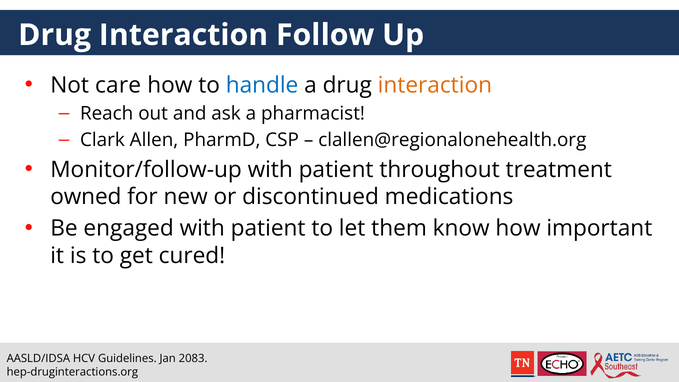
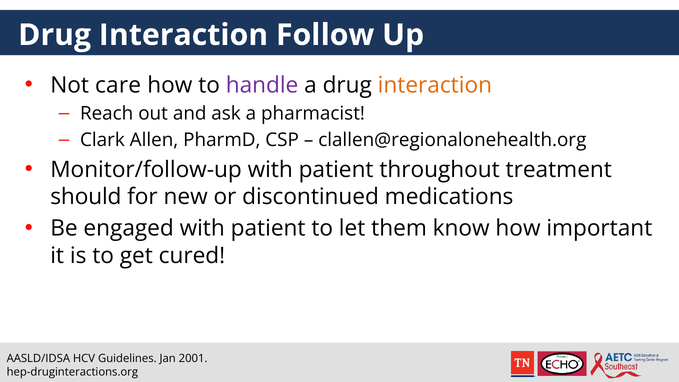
handle colour: blue -> purple (262, 85)
owned: owned -> should (86, 197)
2083: 2083 -> 2001 (193, 359)
